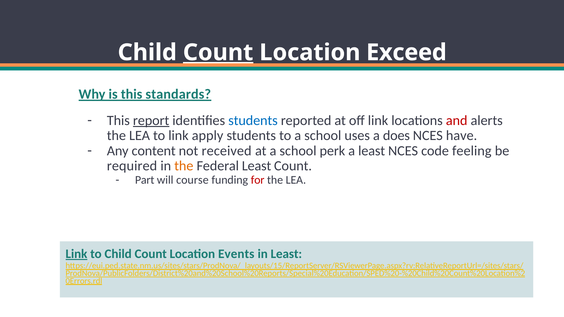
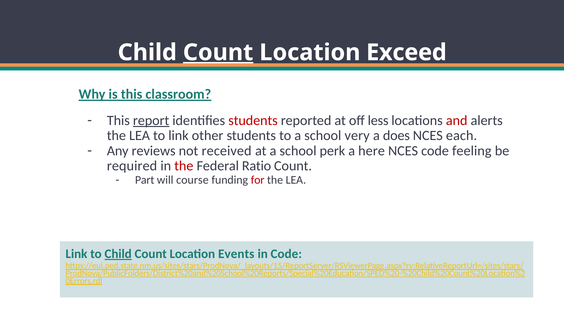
standards: standards -> classroom (178, 94)
students colour: blue -> red (253, 120)
off link: link -> less (378, 120)
apply: apply -> other (208, 136)
uses: uses -> very (357, 136)
have: have -> each (462, 136)
content: content -> reviews (154, 151)
a least: least -> here (372, 151)
the colour: orange -> red (184, 166)
Federal Least: Least -> Ratio (257, 166)
Link underline: present -> none (76, 254)
Child underline: none -> present (118, 254)
in Least: Least -> Code (286, 254)
